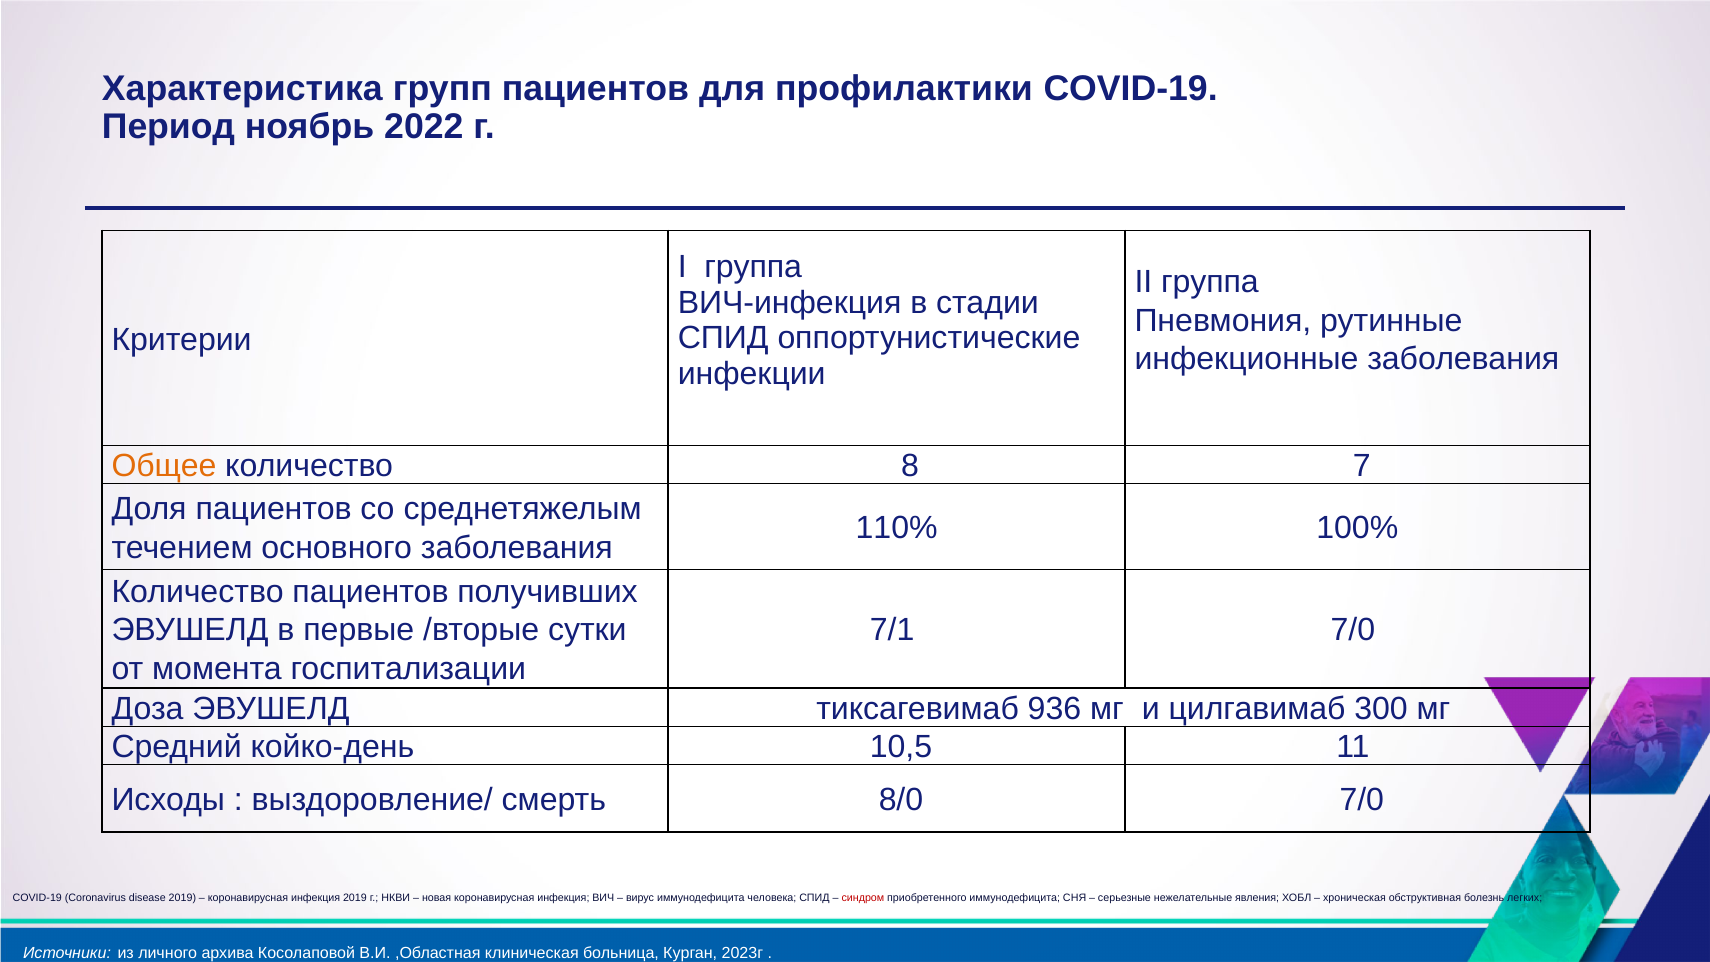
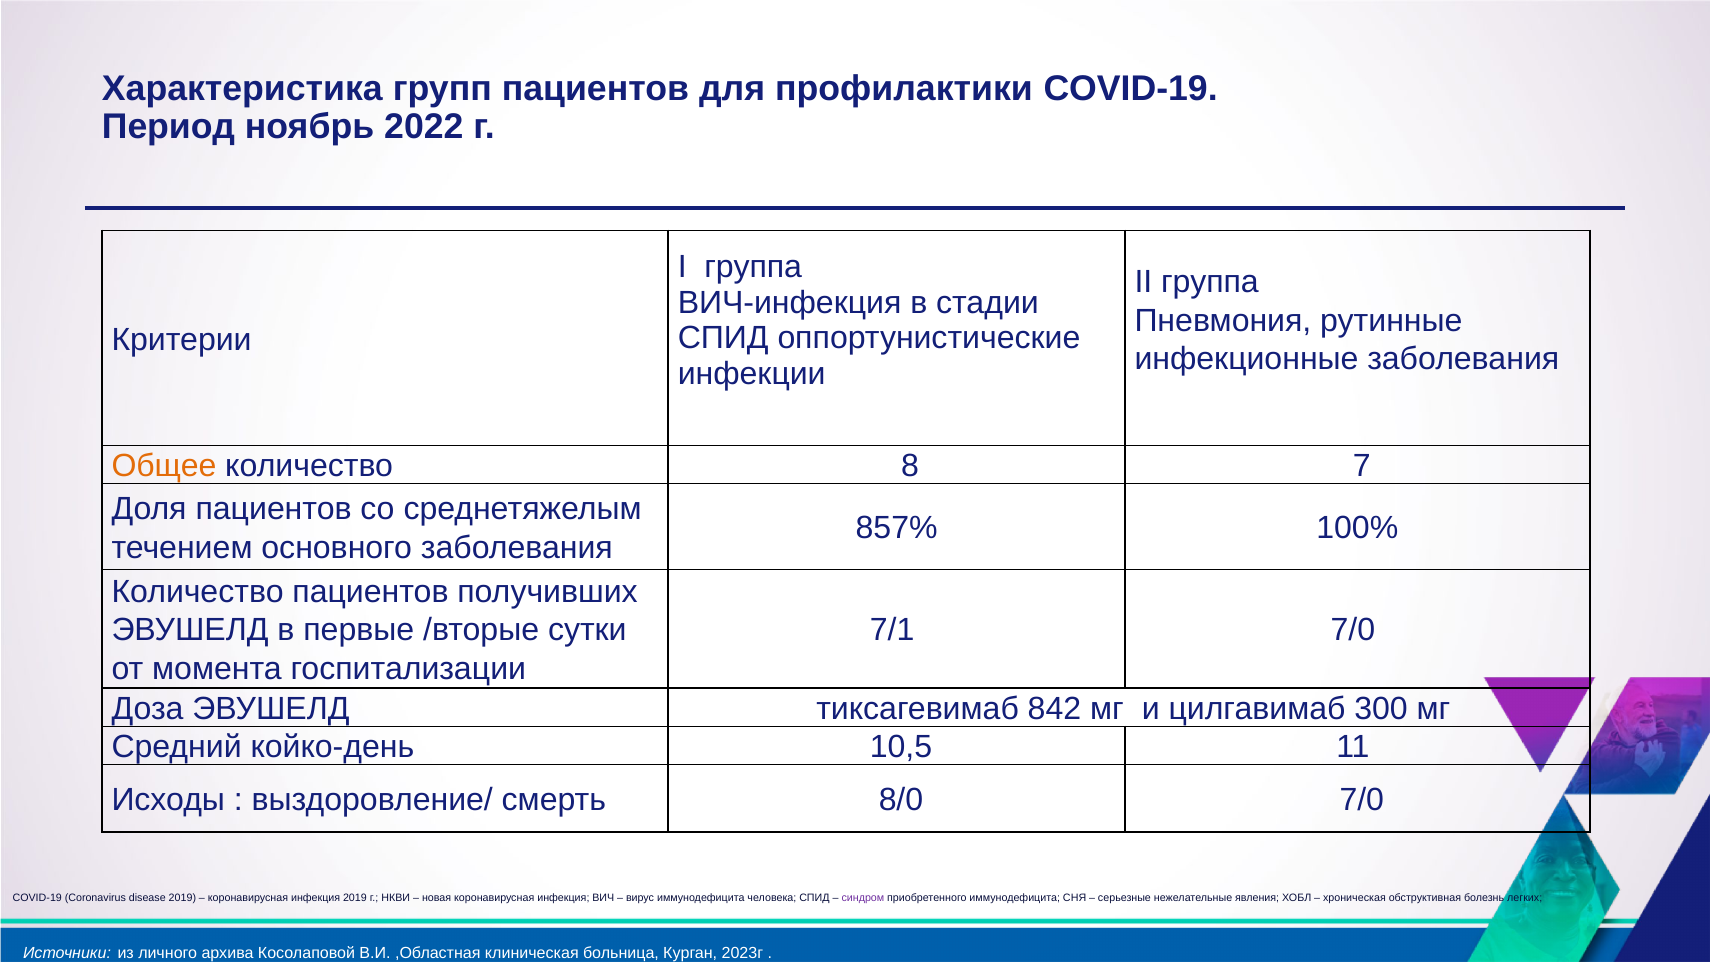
110%: 110% -> 857% (897, 528)
936: 936 -> 842 (1054, 709)
синдром colour: red -> purple (863, 898)
